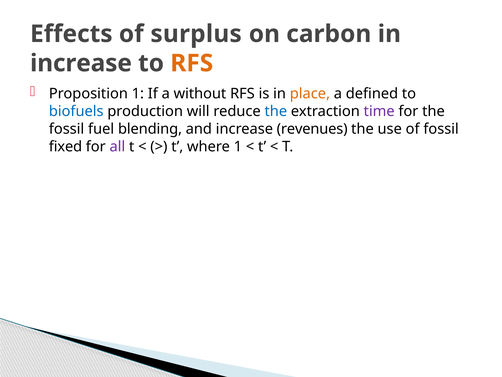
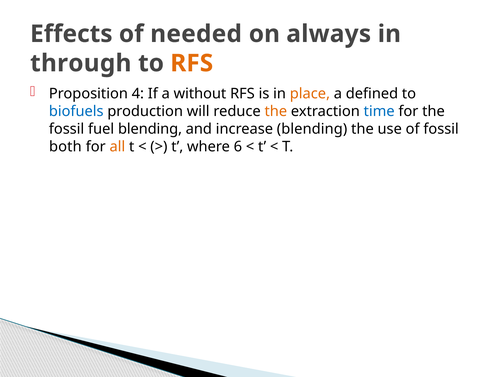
surplus: surplus -> needed (196, 34)
carbon: carbon -> always (329, 34)
increase: increase -> through (81, 63)
Proposition 1: 1 -> 4 (138, 94)
the colour: blue -> orange (276, 111)
time colour: purple -> blue (379, 111)
increase revenues: revenues -> blending (312, 129)
fixed: fixed -> both (65, 146)
all colour: purple -> orange (117, 146)
where 1: 1 -> 6 (238, 146)
